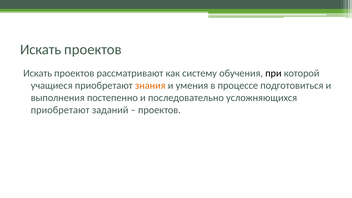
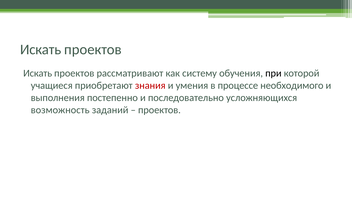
знания colour: orange -> red (150, 85)
подготовиться: подготовиться -> необходимого (292, 85)
приобретают: приобретают -> возможность (60, 110)
